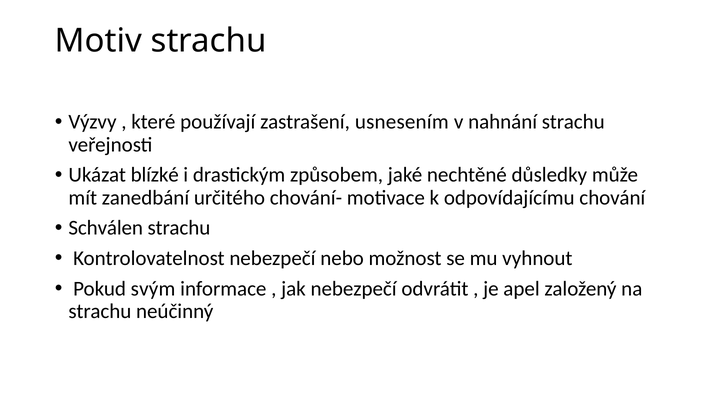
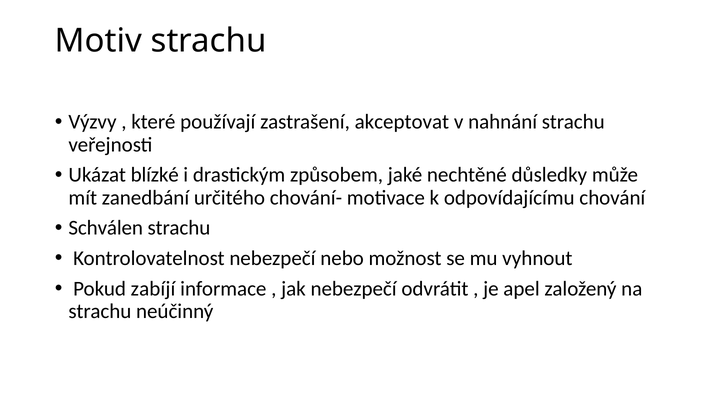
usnesením: usnesením -> akceptovat (402, 122)
svým: svým -> zabíjí (153, 288)
